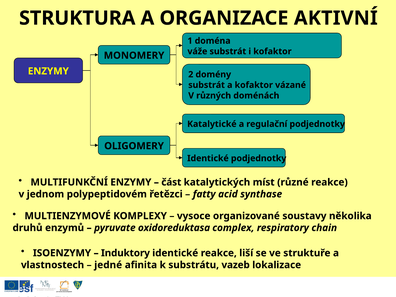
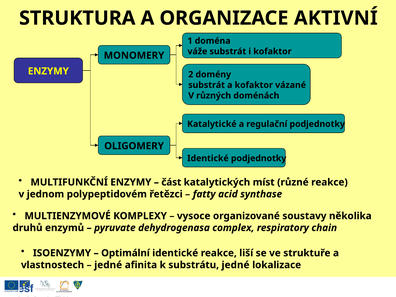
oxidoreduktasa: oxidoreduktasa -> dehydrogenasa (174, 228)
Induktory: Induktory -> Optimální (125, 253)
substrátu vazeb: vazeb -> jedné (236, 265)
